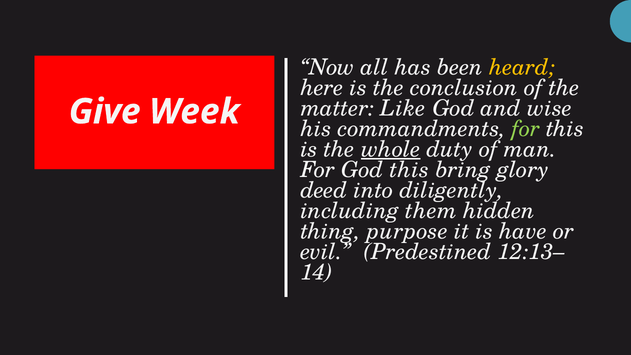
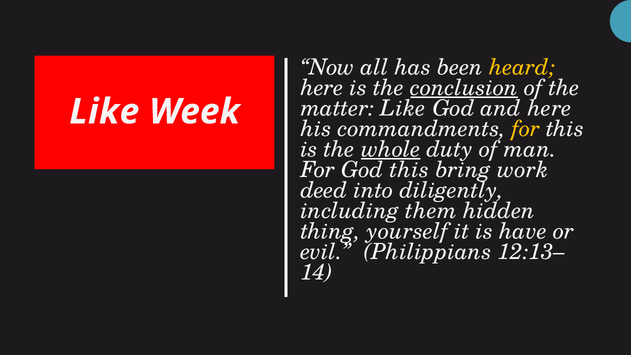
conclusion underline: none -> present (464, 88)
and wise: wise -> here (550, 108)
Give: Give -> Like (104, 112)
for colour: light green -> yellow (526, 129)
glory: glory -> work (523, 170)
purpose: purpose -> yourself (407, 231)
Predestined: Predestined -> Philippians (428, 252)
